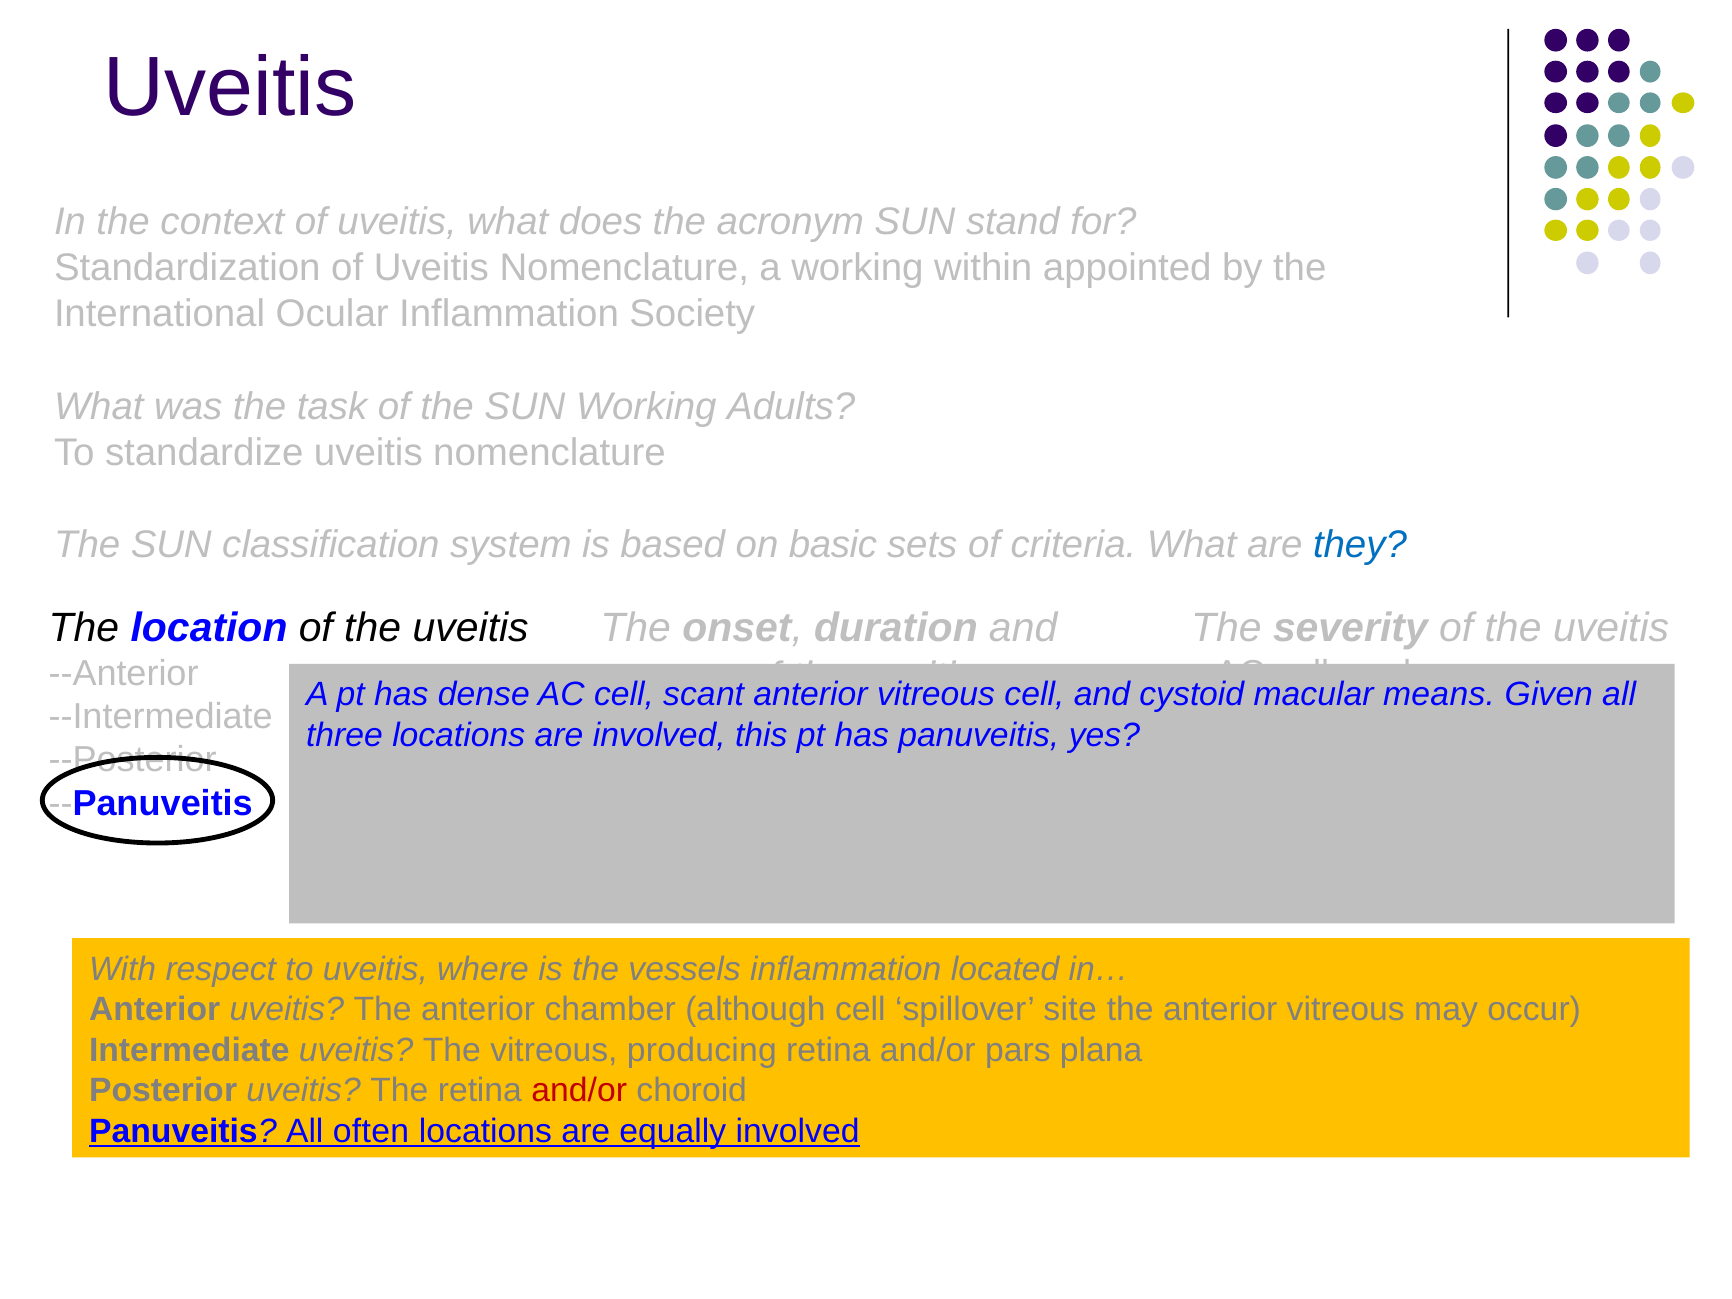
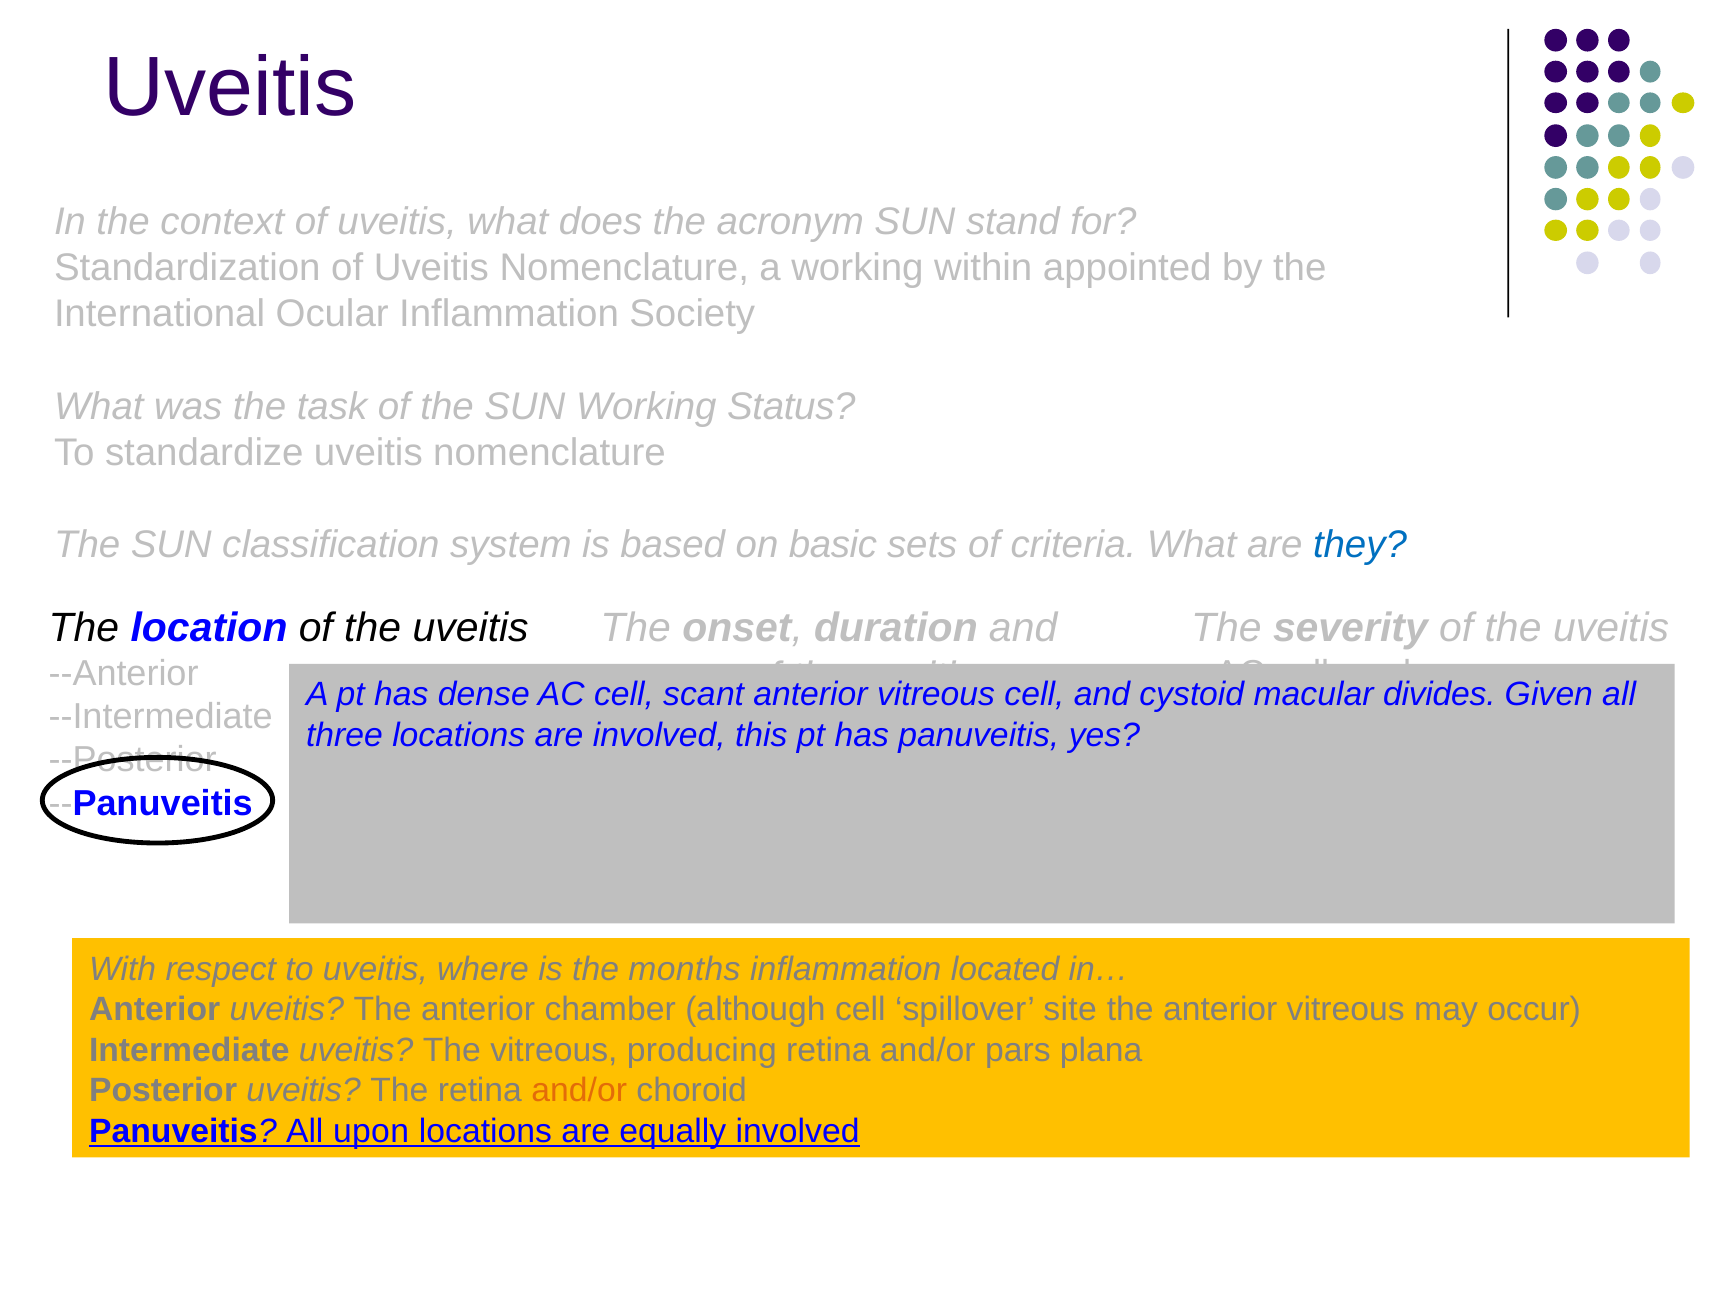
Adults: Adults -> Status (791, 407)
means: means -> divides (1439, 695)
vessels: vessels -> months (684, 969)
and/or colour: red -> orange (579, 1091)
often: often -> upon (371, 1131)
